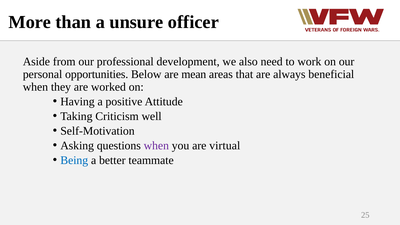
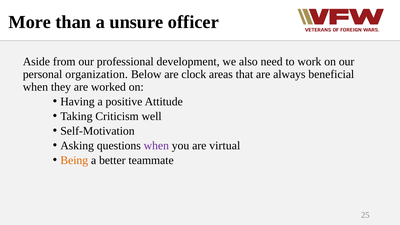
opportunities: opportunities -> organization (97, 74)
mean: mean -> clock (194, 74)
Being colour: blue -> orange (74, 160)
